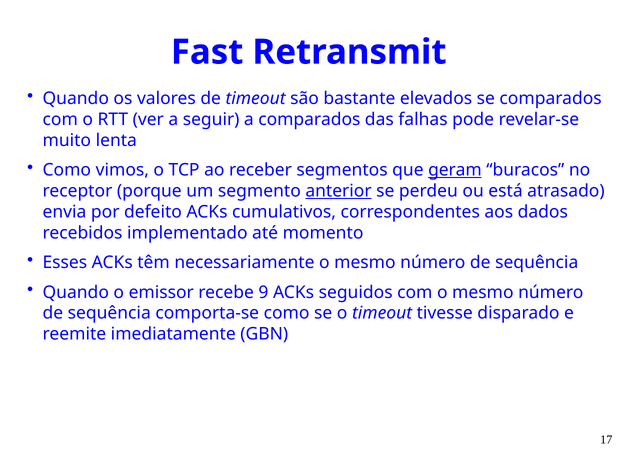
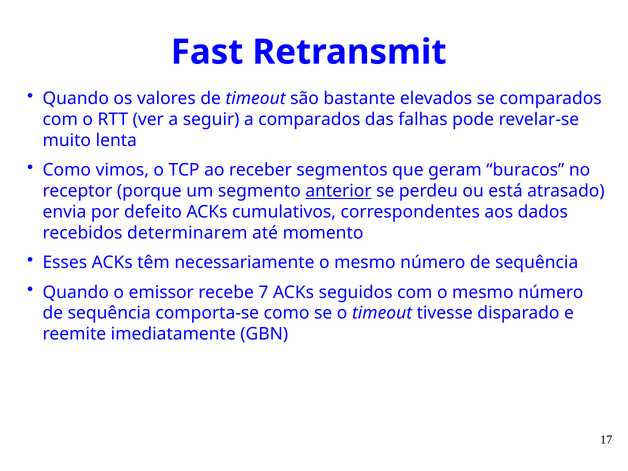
geram underline: present -> none (455, 170)
implementado: implementado -> determinarem (187, 233)
9: 9 -> 7 (263, 292)
